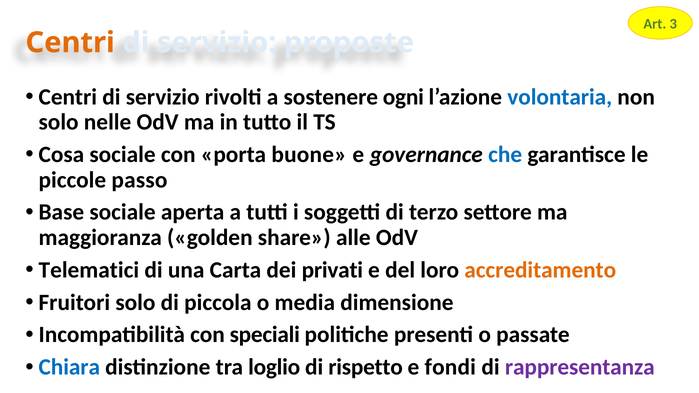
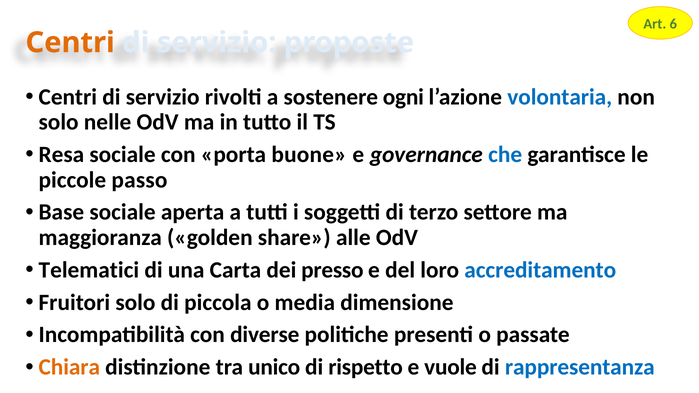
3: 3 -> 6 (673, 24)
Cosa: Cosa -> Resa (61, 155)
privati: privati -> presso (332, 270)
accreditamento colour: orange -> blue (540, 270)
speciali: speciali -> diverse (265, 335)
Chiara colour: blue -> orange (69, 367)
loglio: loglio -> unico (274, 367)
fondi: fondi -> vuole (450, 367)
rappresentanza colour: purple -> blue (580, 367)
